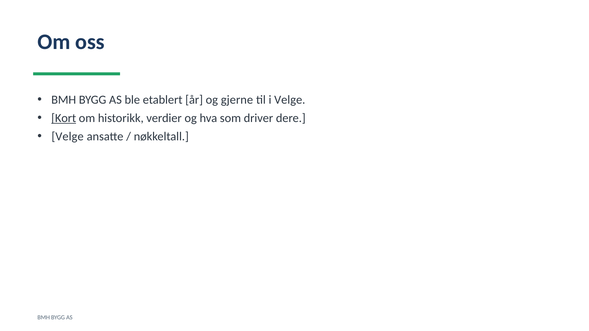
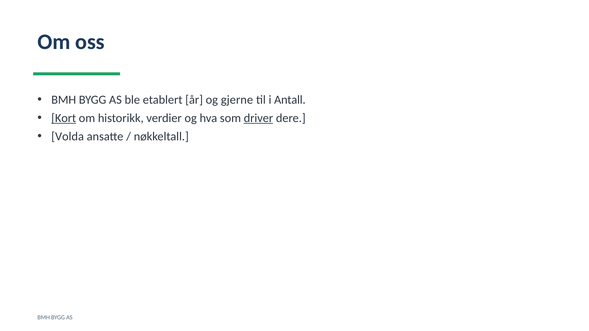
i Velge: Velge -> Antall (290, 100)
driver underline: none -> present (258, 118)
Velge: Velge -> Volda (68, 137)
